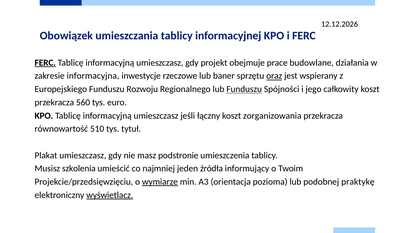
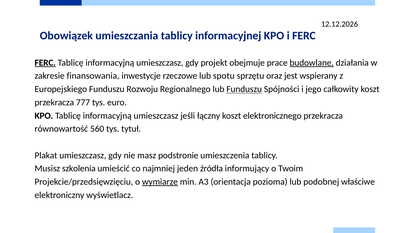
budowlane underline: none -> present (312, 63)
informacyjna: informacyjna -> finansowania (93, 76)
baner: baner -> spotu (224, 76)
oraz underline: present -> none (274, 76)
560: 560 -> 777 (83, 103)
zorganizowania: zorganizowania -> elektronicznego (272, 116)
510: 510 -> 560 (97, 129)
praktykę: praktykę -> właściwe (358, 182)
wyświetlacz underline: present -> none (110, 195)
